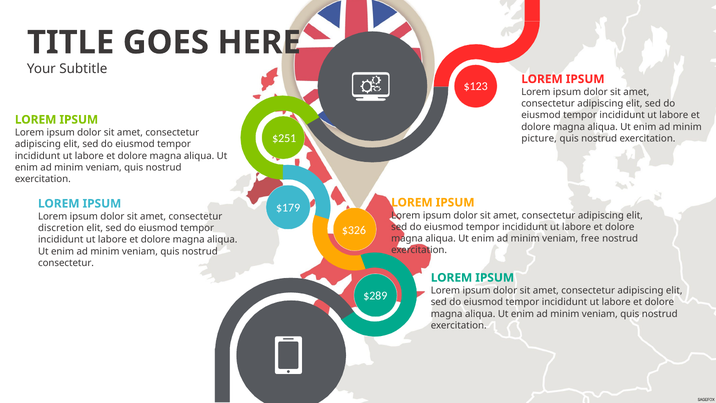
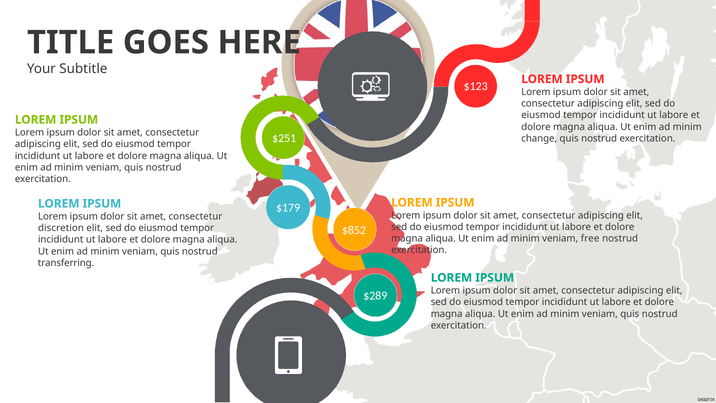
picture: picture -> change (539, 138)
$326: $326 -> $852 (354, 230)
consectetur: consectetur -> transferring (66, 263)
